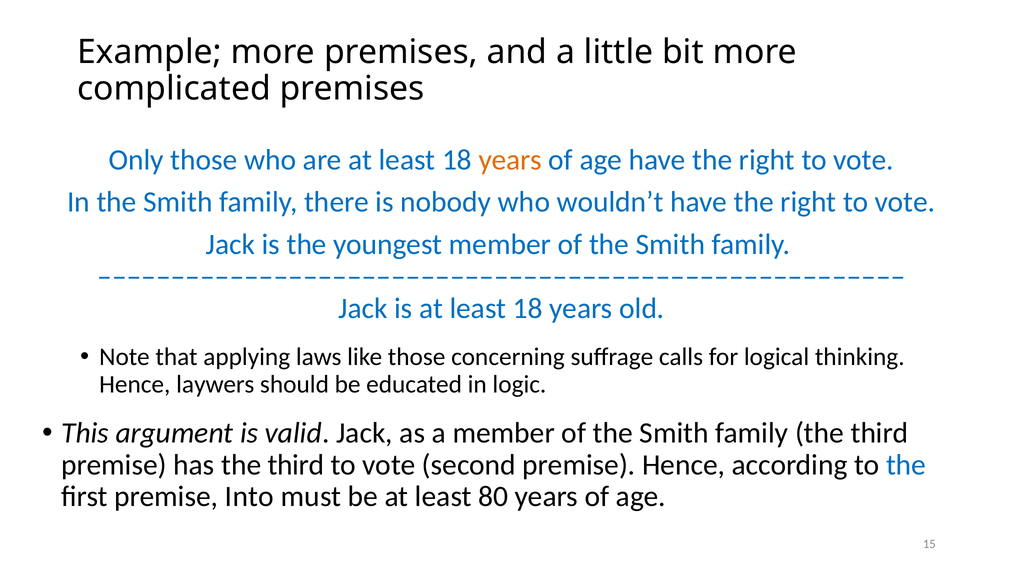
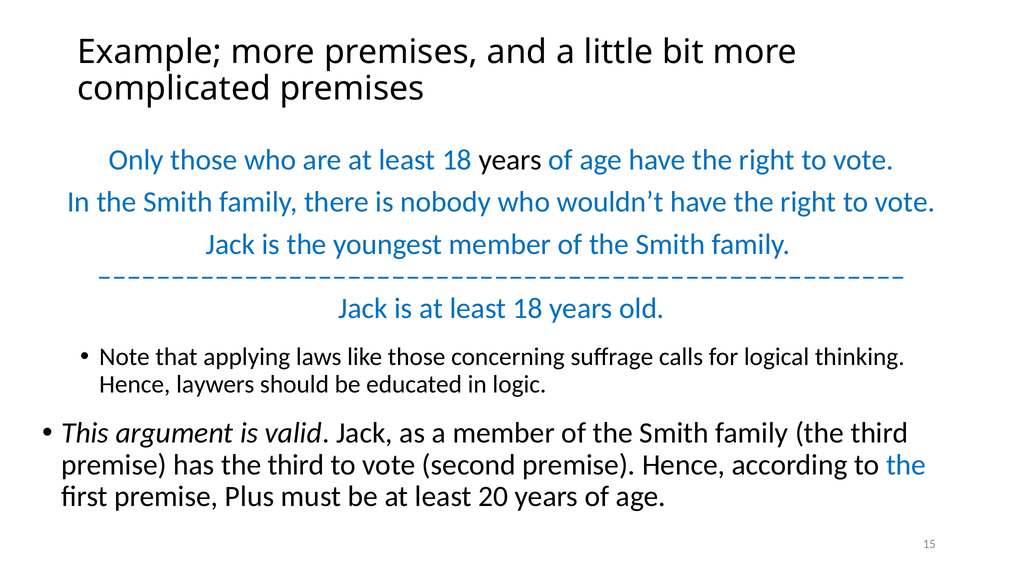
years colour: orange -> black (510, 160)
Into: Into -> Plus (249, 496)
80: 80 -> 20 (493, 496)
